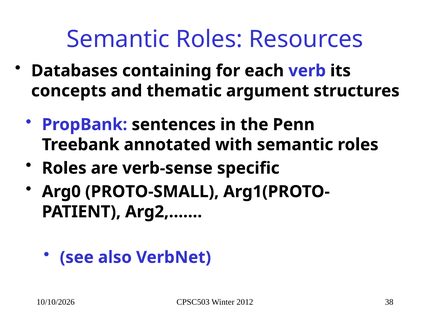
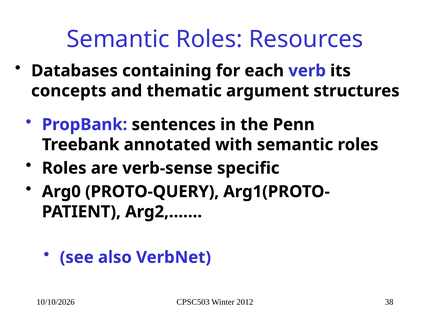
PROTO-SMALL: PROTO-SMALL -> PROTO-QUERY (152, 191)
